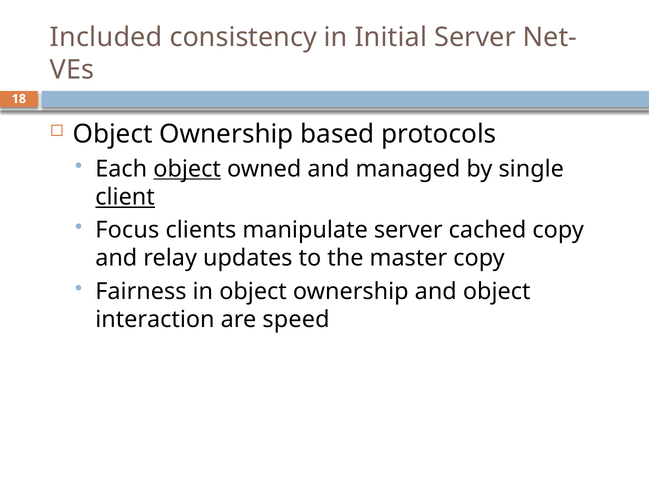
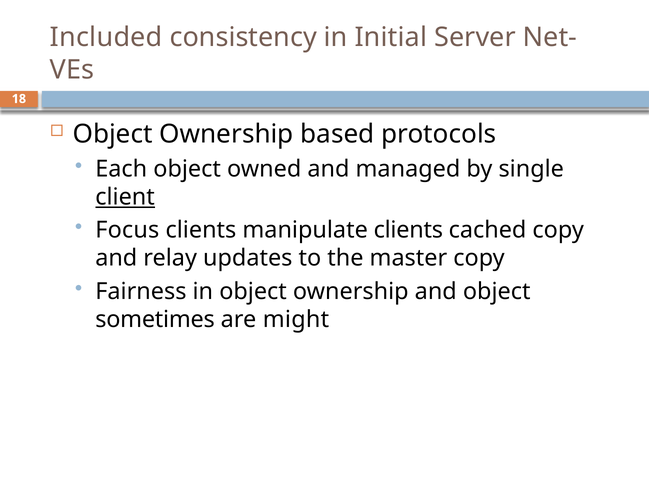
object underline: present -> none (187, 169)
manipulate server: server -> clients (408, 230)
interaction: interaction -> sometimes (155, 319)
speed: speed -> might (296, 319)
